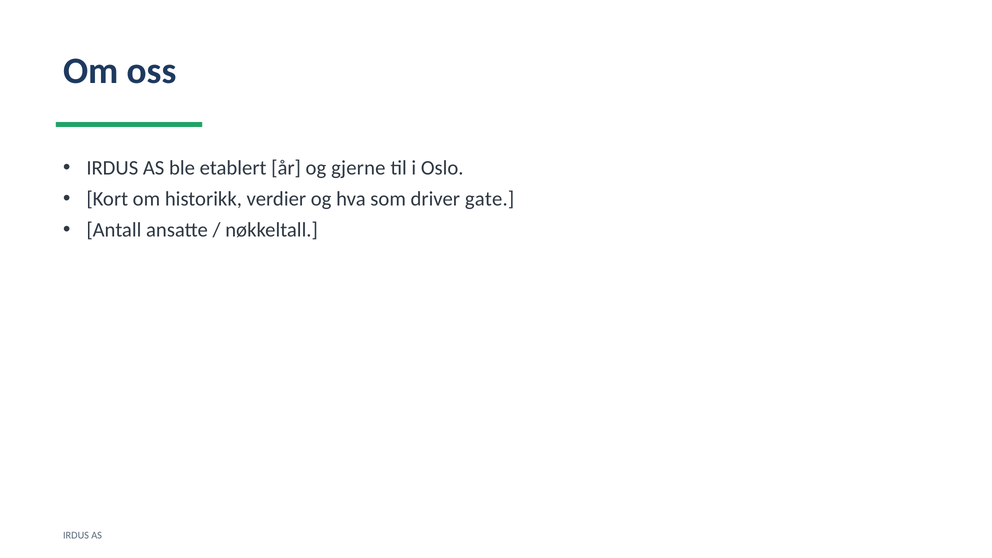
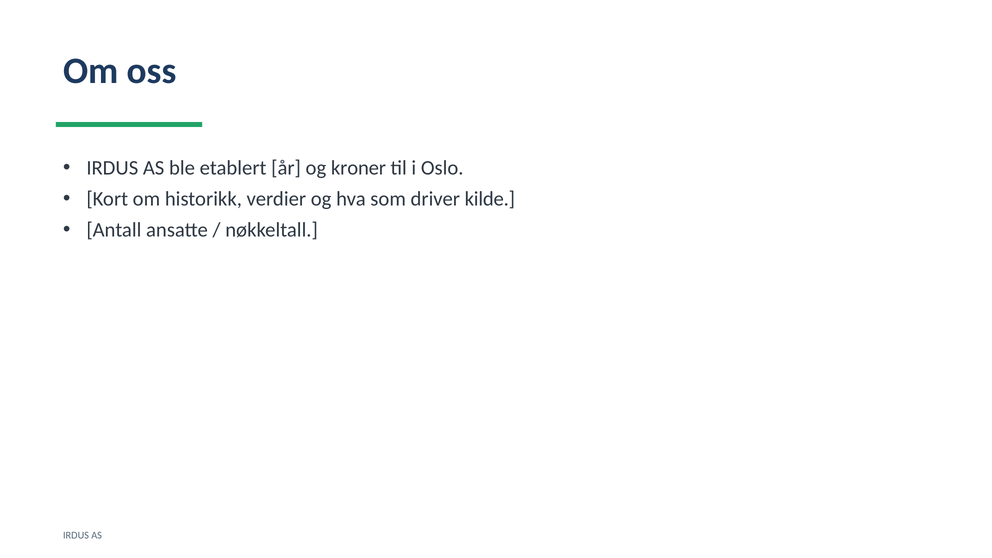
gjerne: gjerne -> kroner (359, 168)
gate: gate -> kilde (490, 199)
